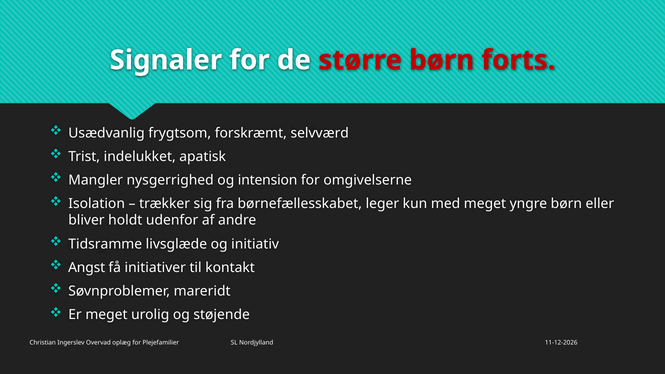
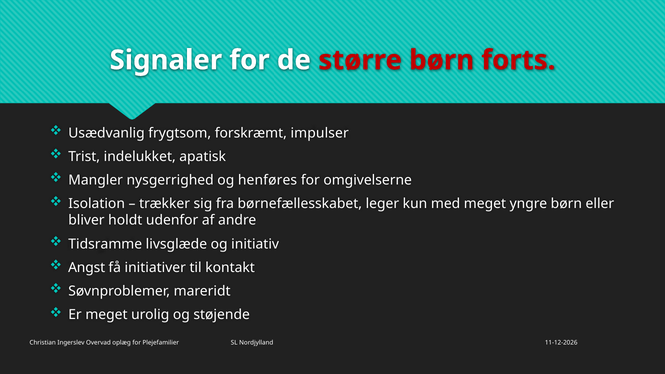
selvværd: selvværd -> impulser (320, 133)
intension: intension -> henføres (267, 180)
